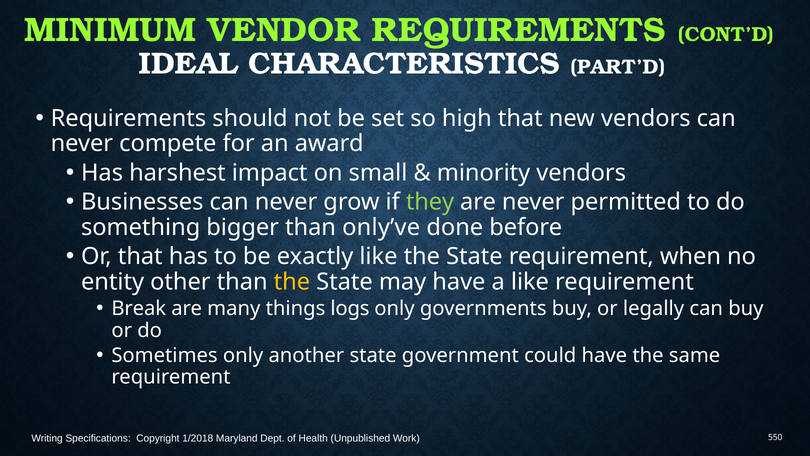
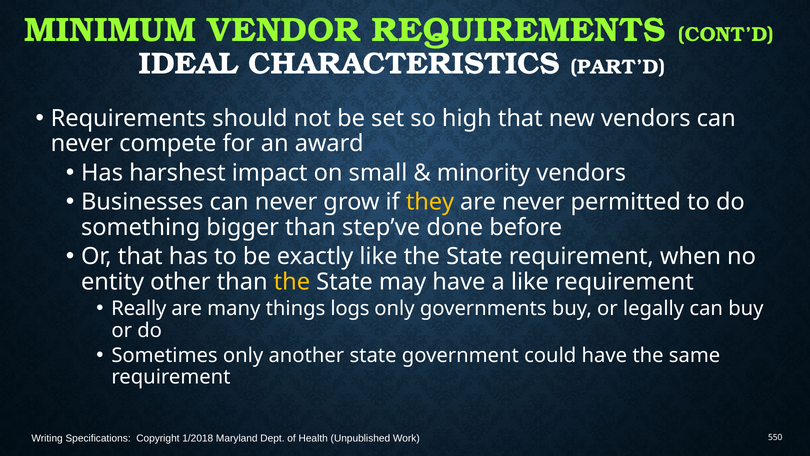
they colour: light green -> yellow (430, 202)
only’ve: only’ve -> step’ve (381, 227)
Break: Break -> Really (139, 308)
